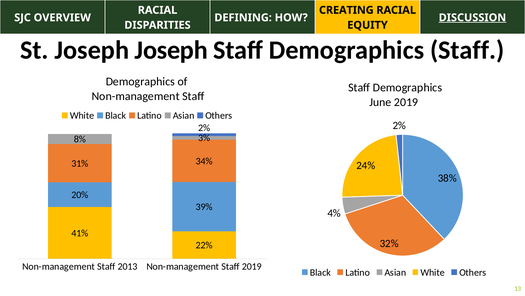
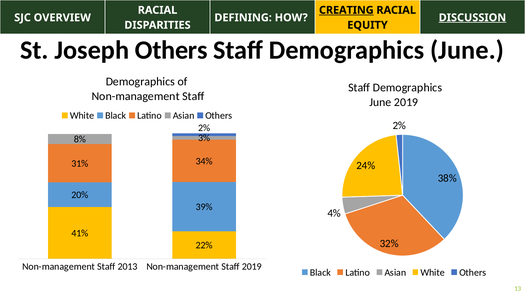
CREATING underline: none -> present (346, 10)
Joseph Joseph: Joseph -> Others (171, 50)
Staff: Staff -> June (467, 50)
